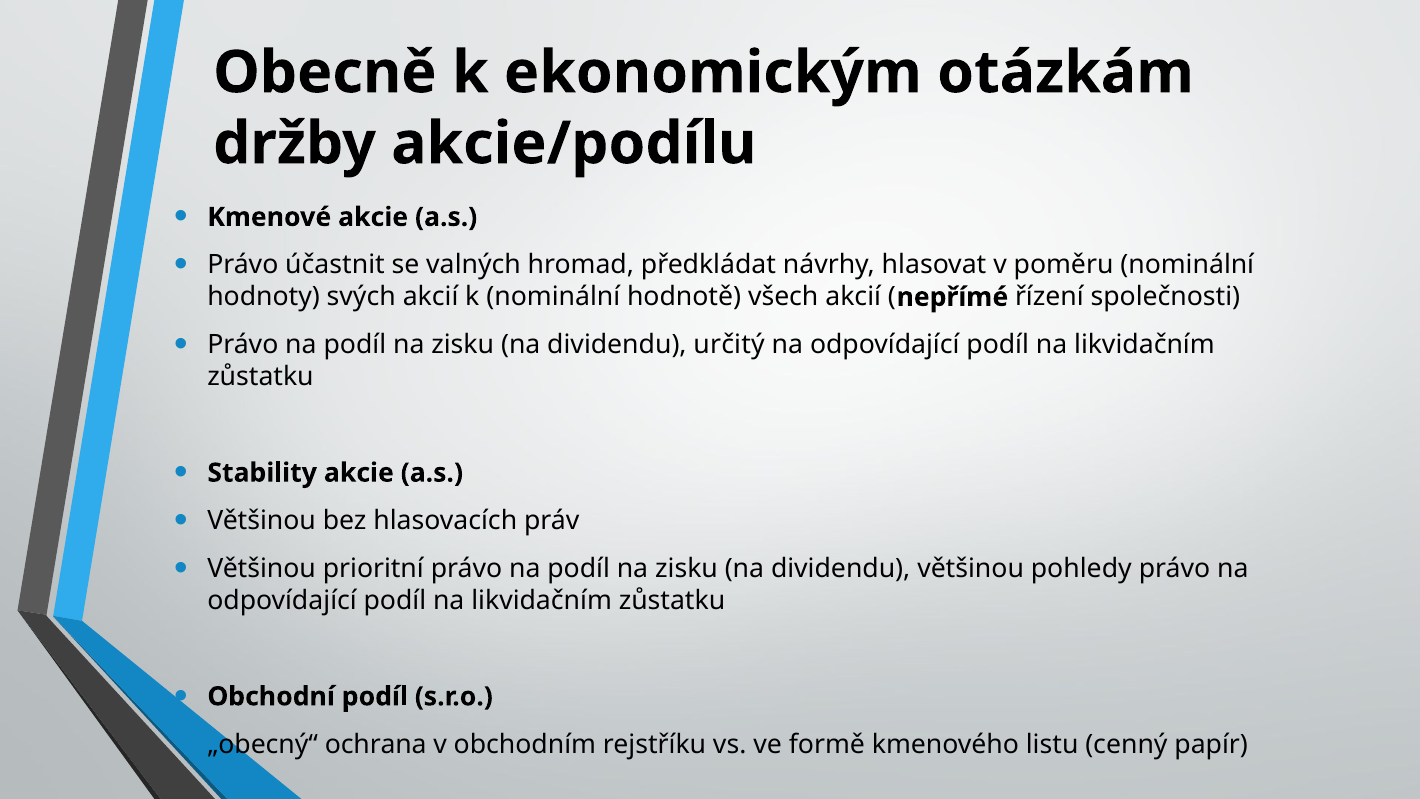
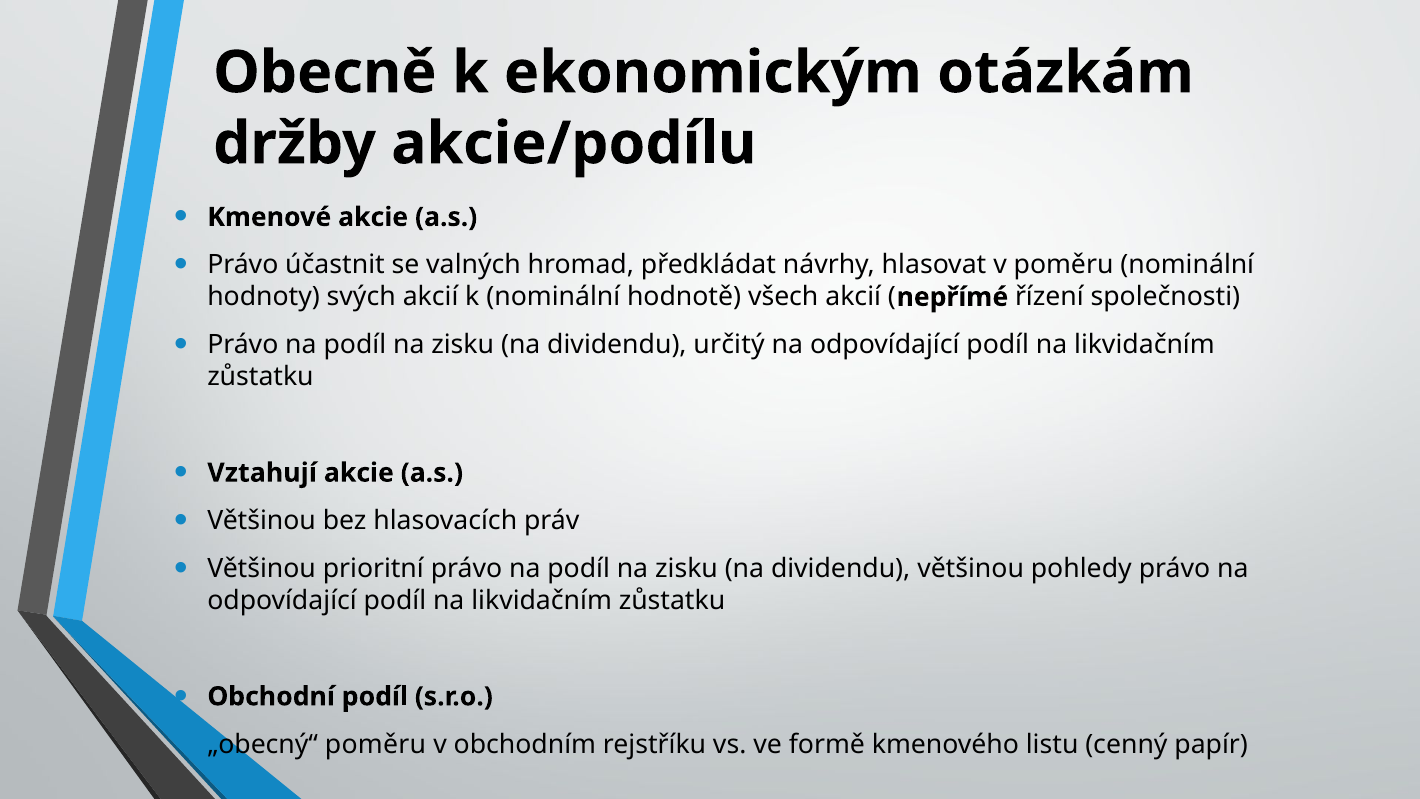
Stability: Stability -> Vztahují (262, 473)
„obecný“ ochrana: ochrana -> poměru (376, 744)
